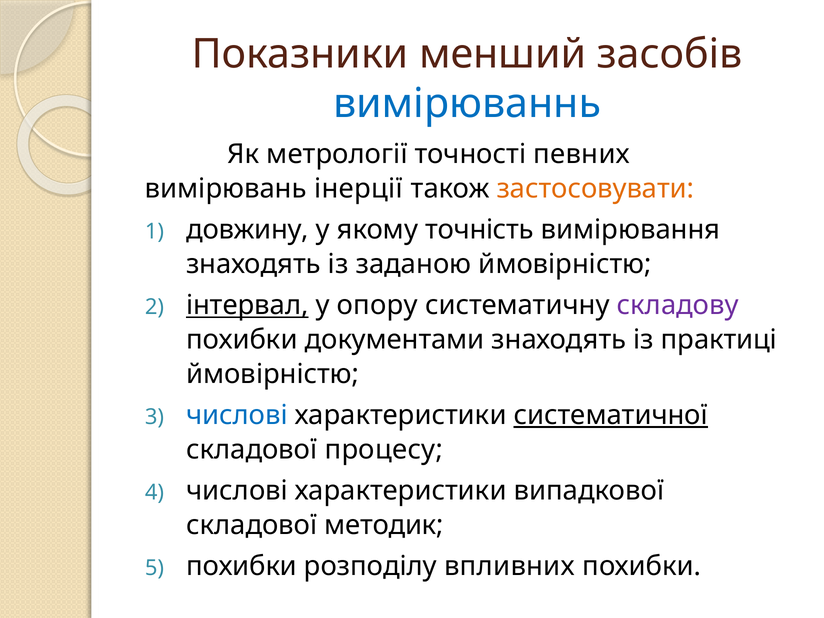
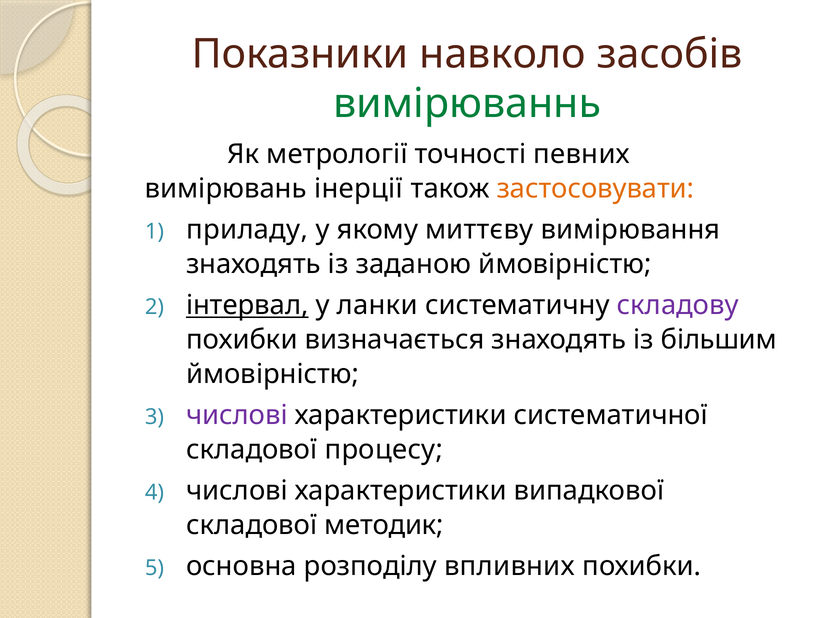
менший: менший -> навколо (503, 54)
вимірюваннь colour: blue -> green (467, 104)
довжину: довжину -> приладу (247, 230)
точність: точність -> миттєву (479, 230)
опору: опору -> ланки (377, 305)
документами: документами -> визначається (395, 340)
практиці: практиці -> більшим (719, 340)
числові colour: blue -> purple (237, 415)
систематичної underline: present -> none (611, 415)
похибки: похибки -> основна (241, 566)
